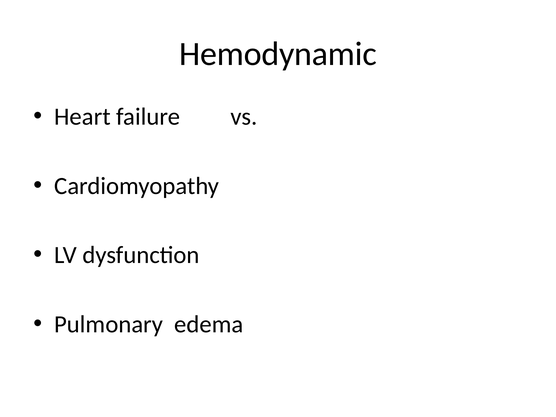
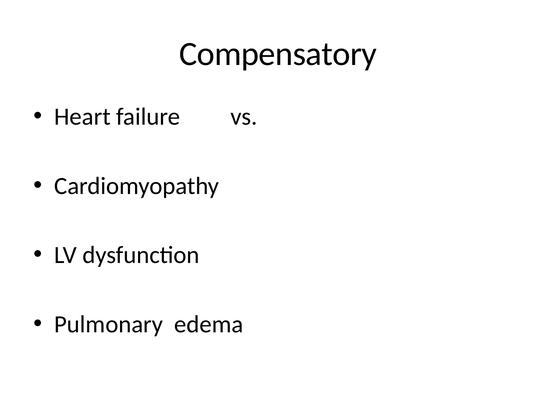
Hemodynamic: Hemodynamic -> Compensatory (278, 54)
